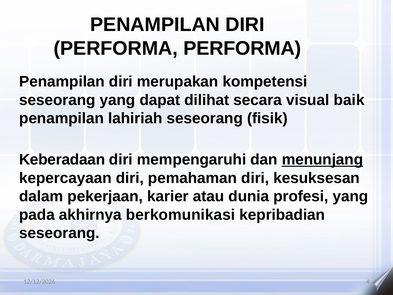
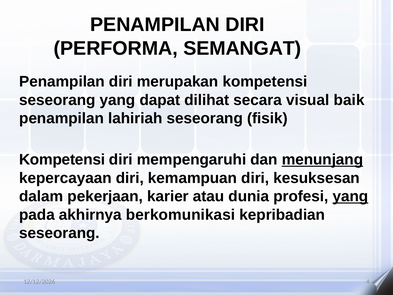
PERFORMA PERFORMA: PERFORMA -> SEMANGAT (242, 48)
Keberadaan: Keberadaan -> Kompetensi (62, 160)
pemahaman: pemahaman -> kemampuan (192, 178)
yang underline: none -> present (350, 196)
